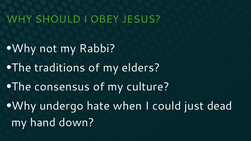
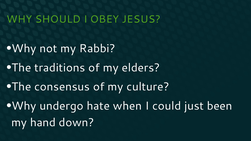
dead: dead -> been (220, 106)
